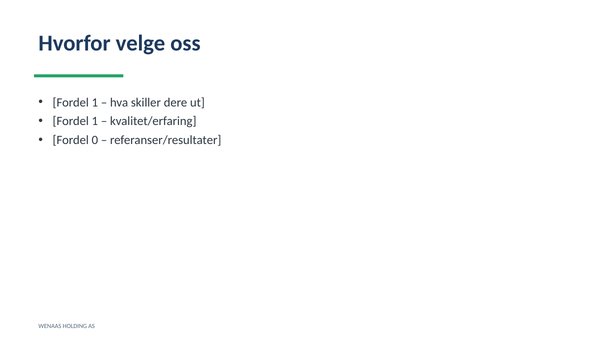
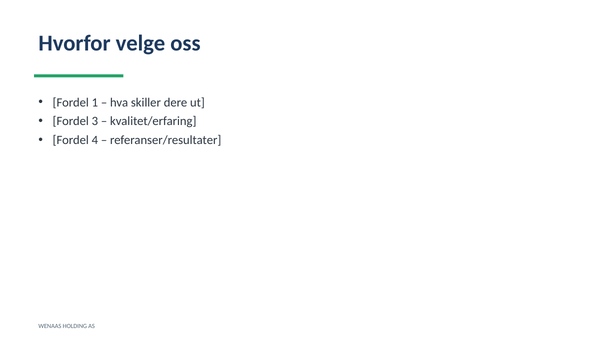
1: 1 -> 3 (95, 121)
0: 0 -> 4 (95, 140)
